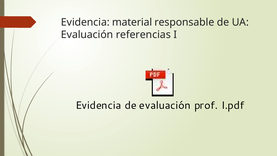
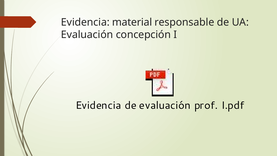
referencias: referencias -> concepción (143, 35)
